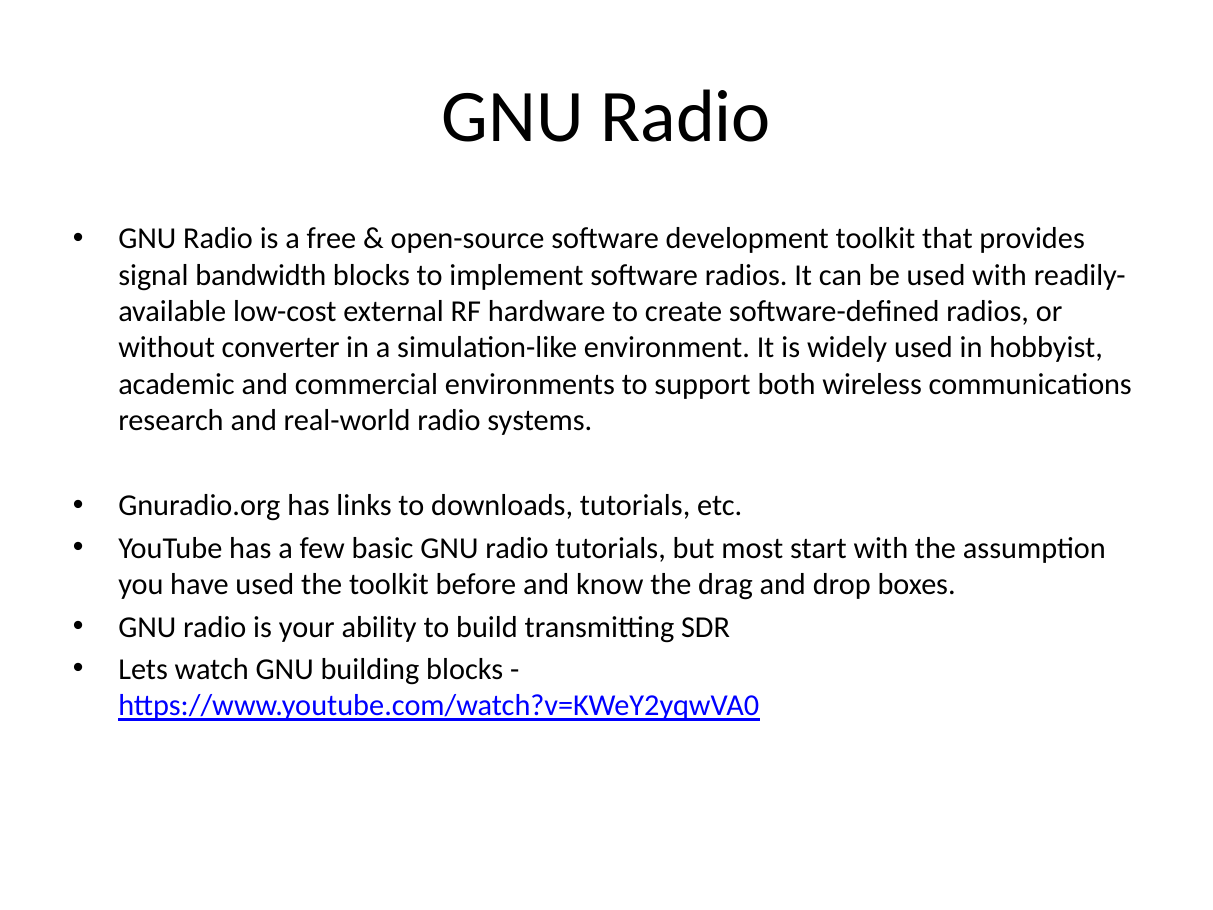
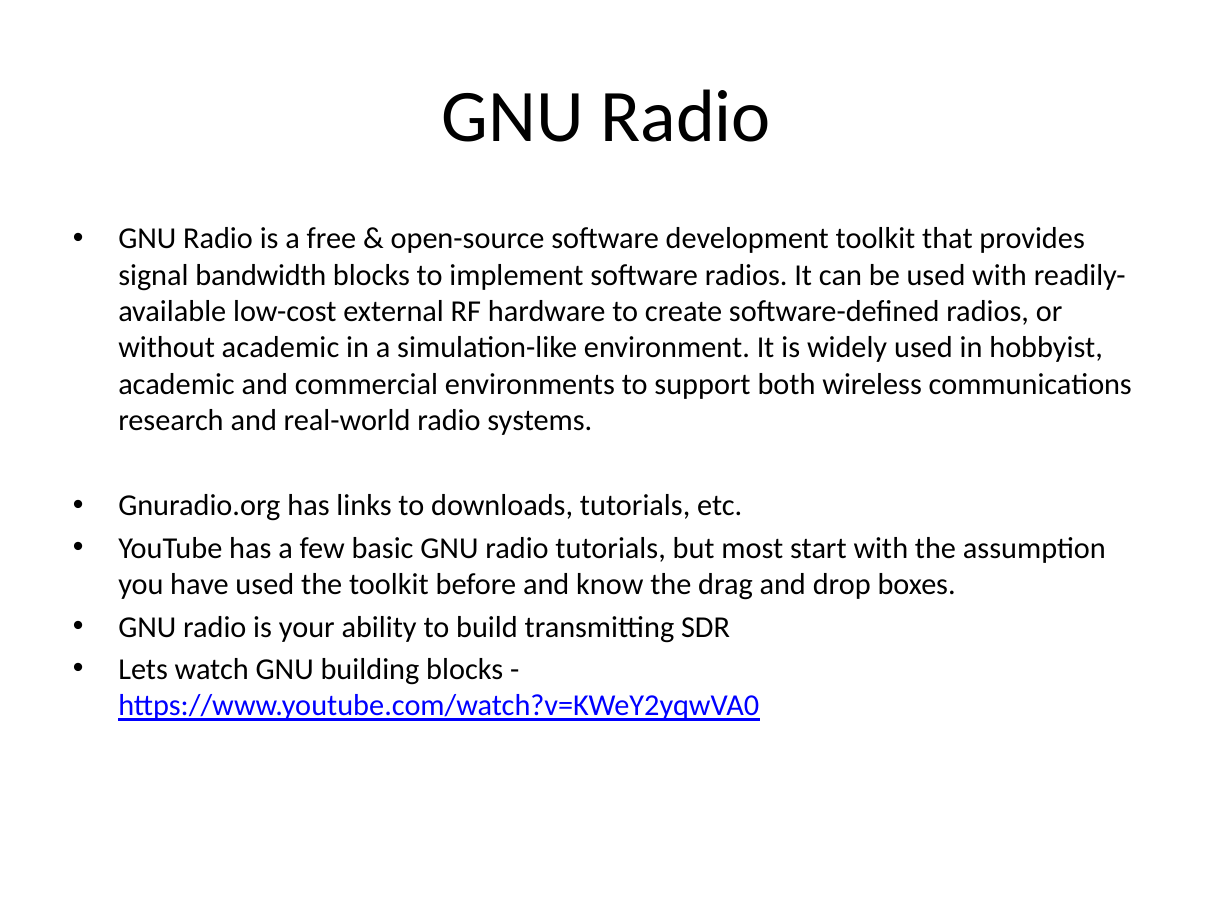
without converter: converter -> academic (281, 348)
